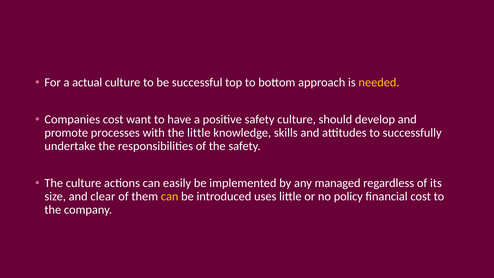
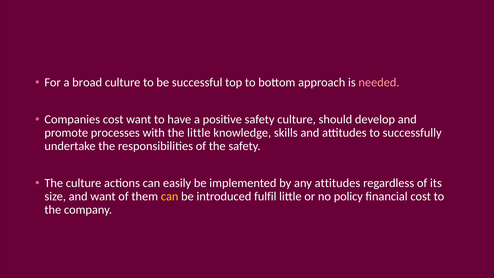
actual: actual -> broad (87, 82)
needed colour: yellow -> pink (379, 82)
any managed: managed -> attitudes (337, 183)
and clear: clear -> want (103, 196)
uses: uses -> fulfil (265, 196)
